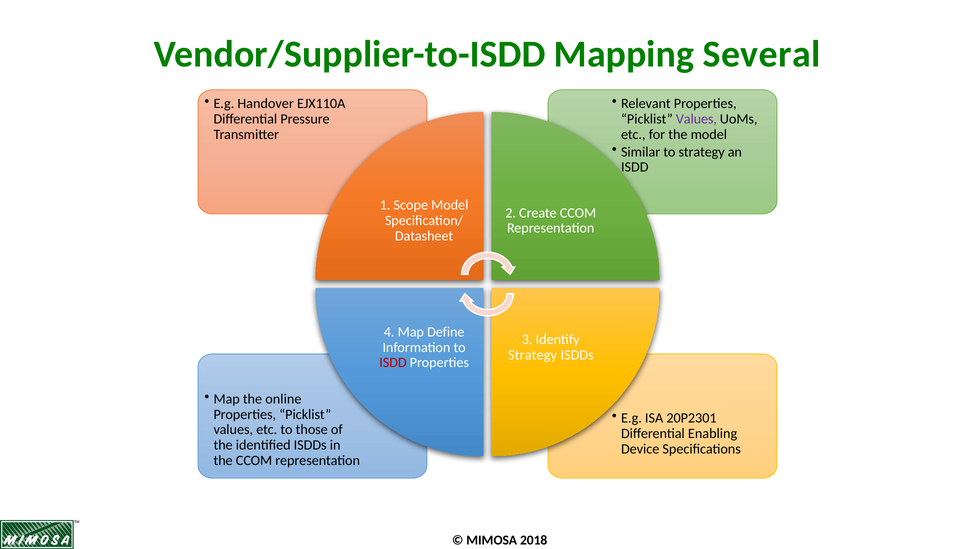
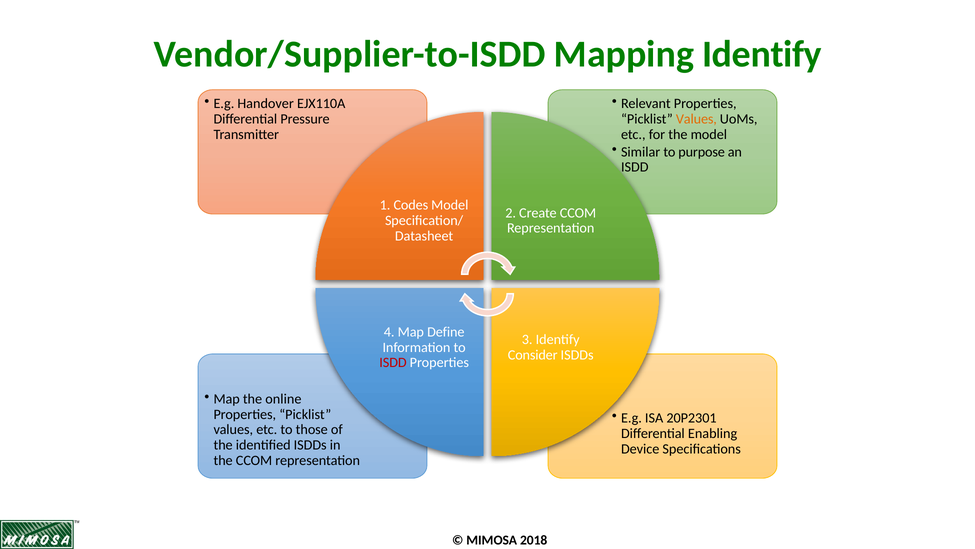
Mapping Several: Several -> Identify (762, 54)
Values colour: purple -> orange (696, 119)
strategy: strategy -> purpose (702, 152)
Scope: Scope -> Codes (411, 205)
Strategy: Strategy -> Consider (533, 355)
